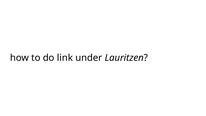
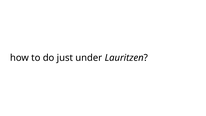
link: link -> just (65, 58)
